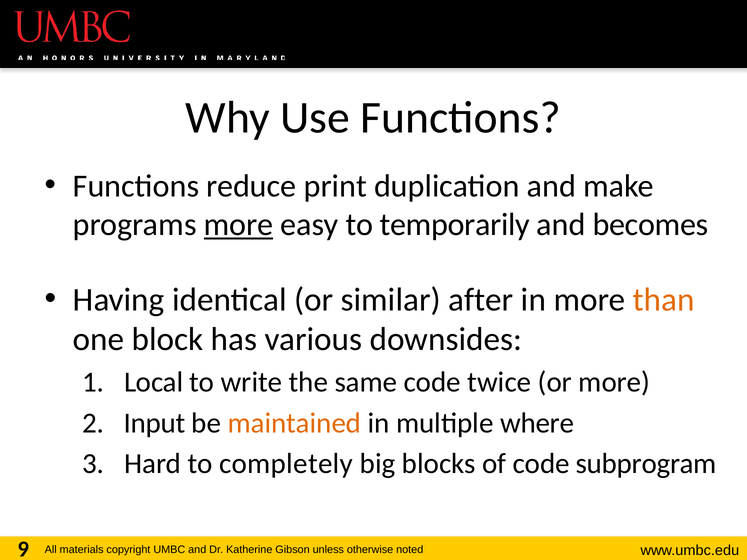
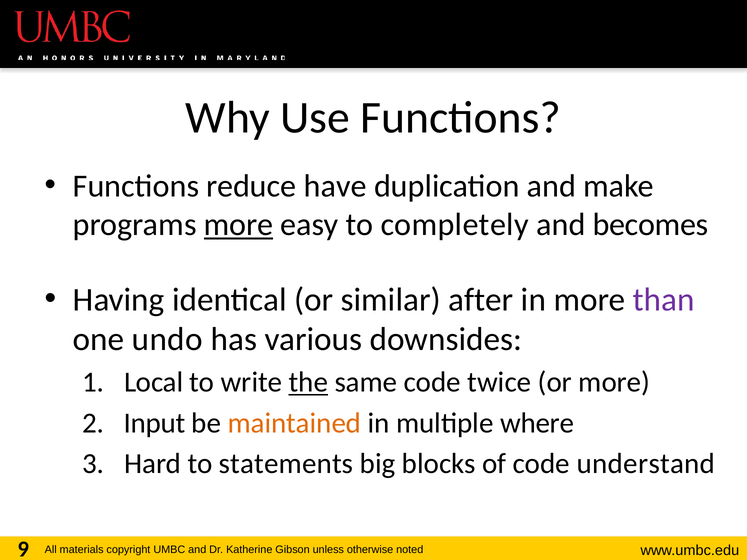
print: print -> have (335, 186)
temporarily: temporarily -> completely (455, 225)
than colour: orange -> purple (664, 300)
block: block -> undo (167, 340)
the underline: none -> present (308, 383)
completely: completely -> statements (286, 464)
subprogram: subprogram -> understand (646, 464)
